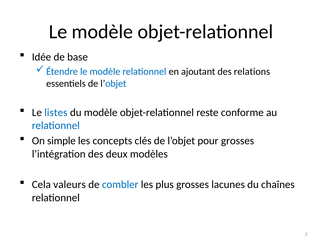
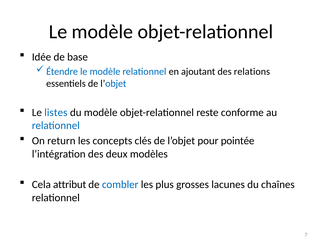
simple: simple -> return (61, 140)
pour grosses: grosses -> pointée (238, 140)
valeurs: valeurs -> attribut (70, 184)
